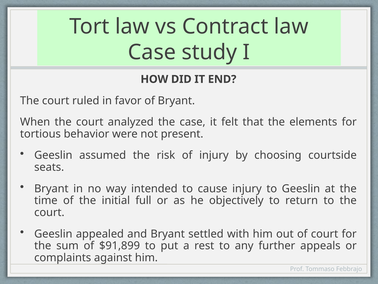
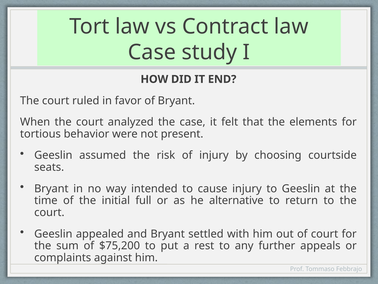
objectively: objectively -> alternative (236, 200)
$91,899: $91,899 -> $75,200 (120, 245)
